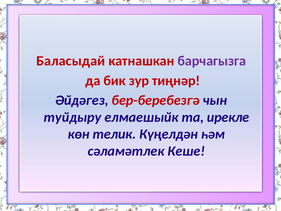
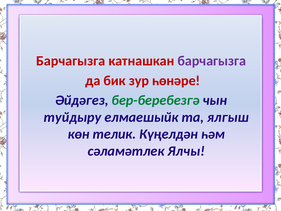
Баласыдай: Баласыдай -> Барчагызга (71, 61)
тиңнәр: тиңнәр -> һөнәре (176, 81)
бер-беребезгә colour: red -> green (156, 100)
ирекле: ирекле -> ялгыш (228, 117)
Кеше: Кеше -> Ялчы (186, 151)
